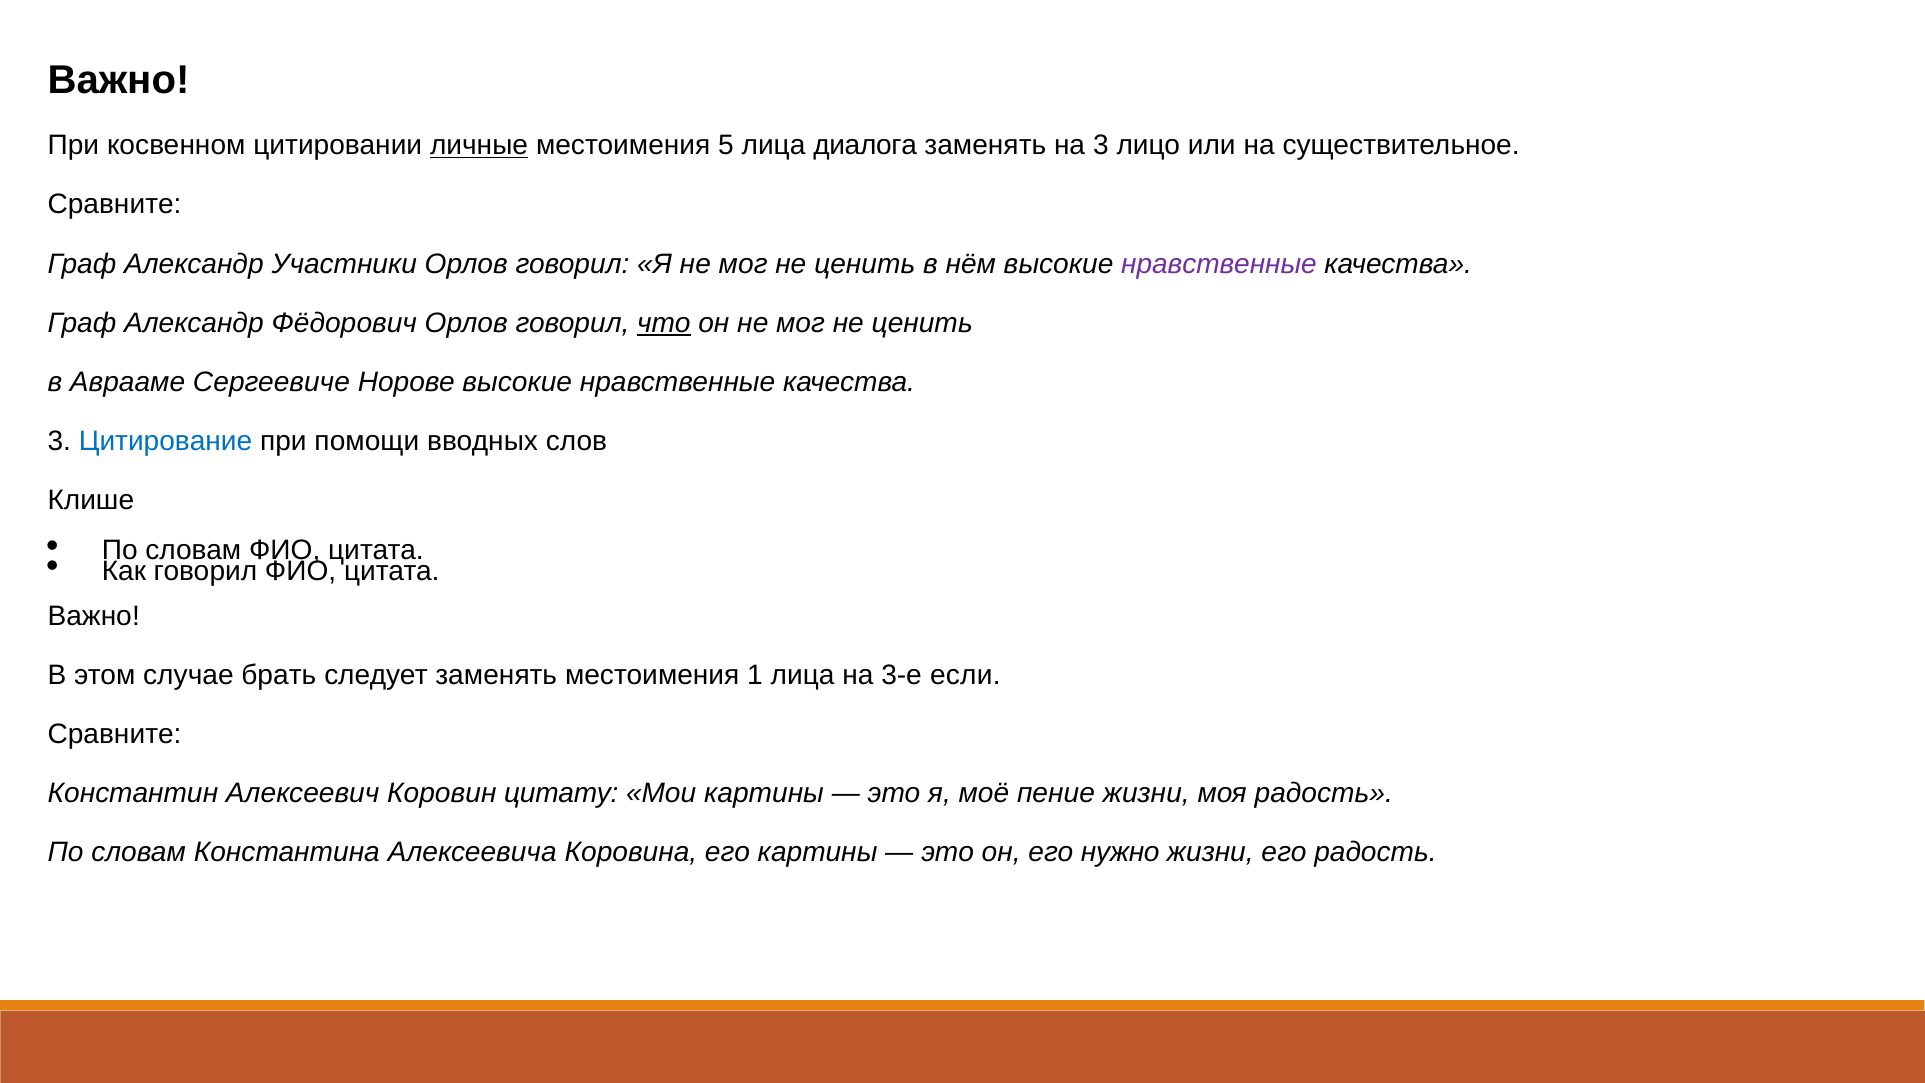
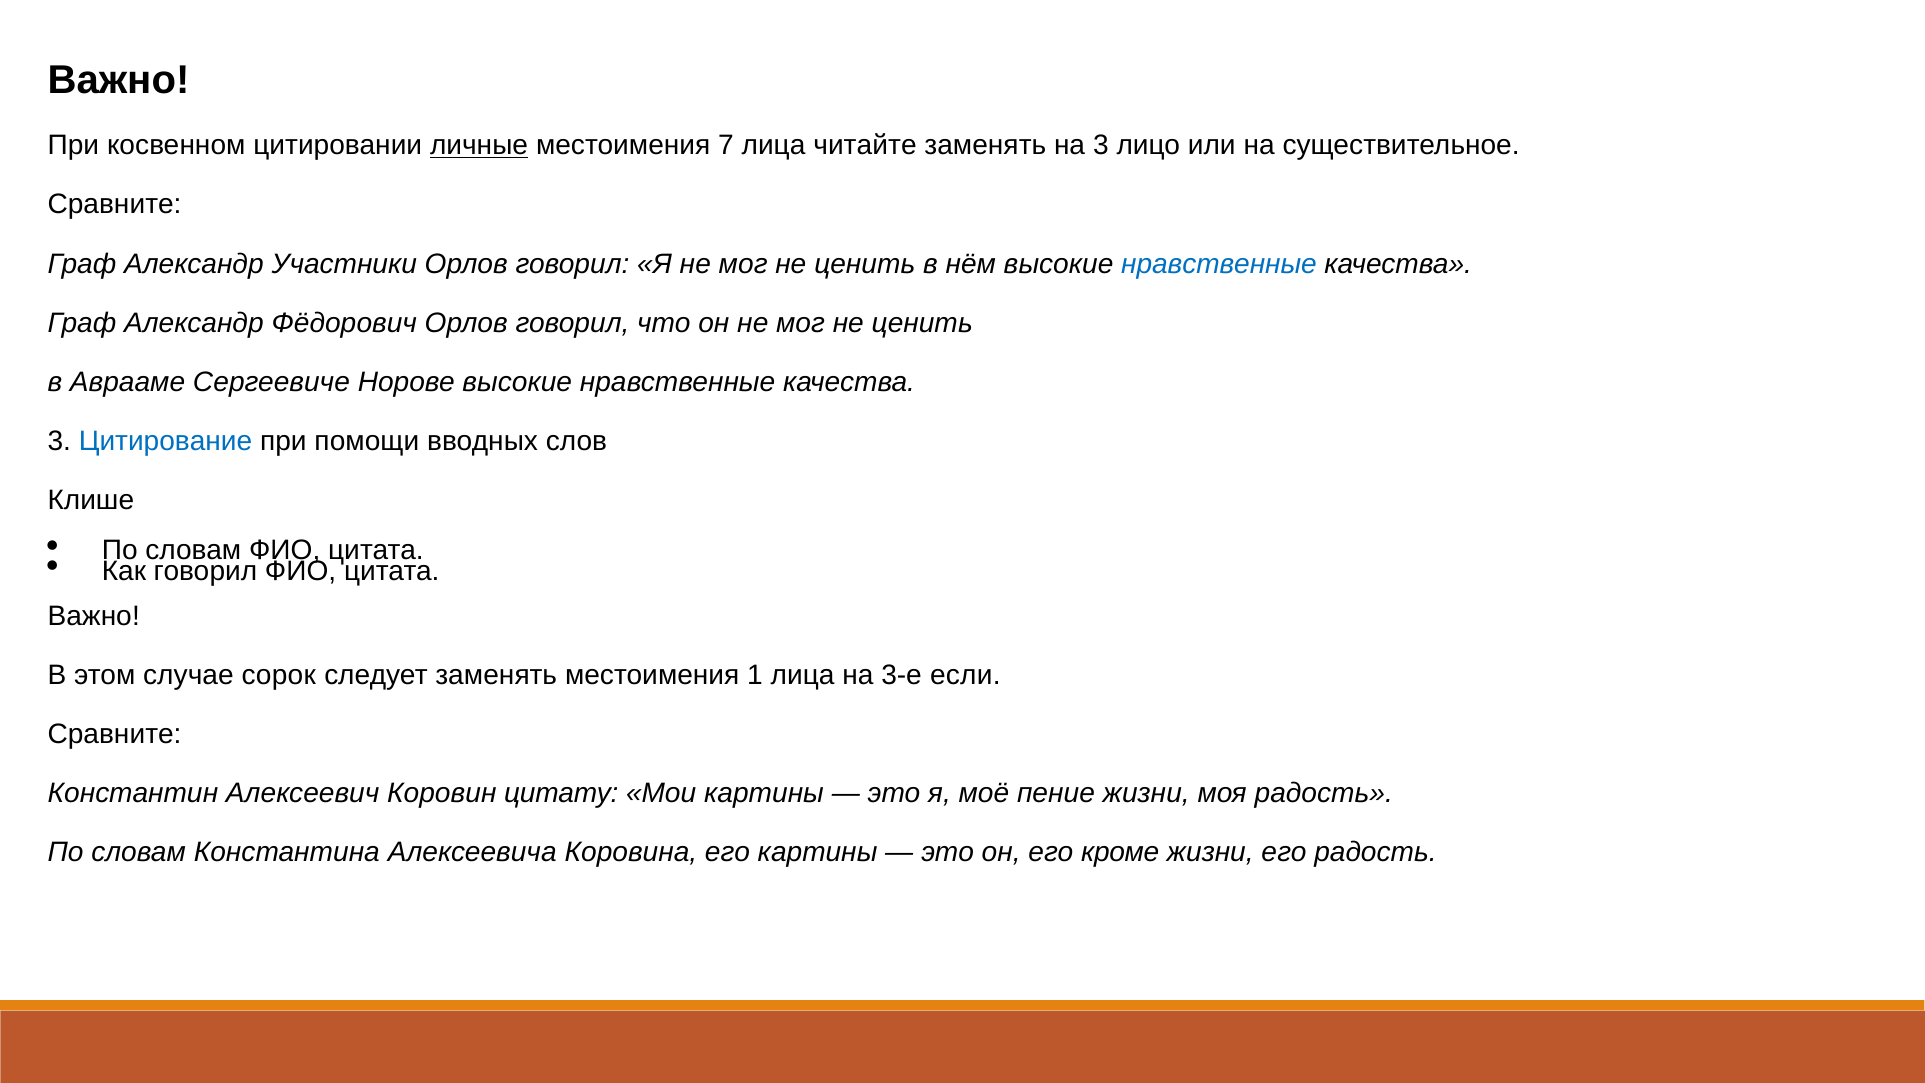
5: 5 -> 7 (726, 145)
диалога: диалога -> читайте (865, 145)
нравственные colour: purple -> blue (1219, 264)
что underline: present -> none (664, 323)
брать: брать -> сорок (279, 675)
нужно: нужно -> кроме (1120, 852)
